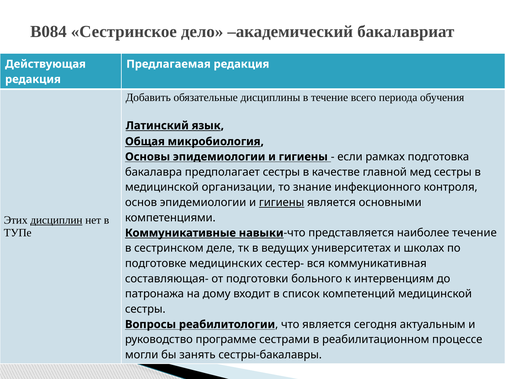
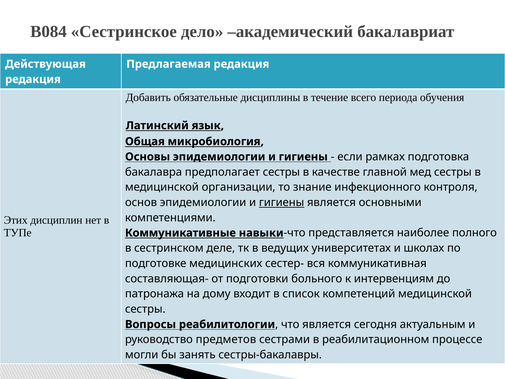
дисциплин underline: present -> none (56, 220)
наиболее течение: течение -> полного (474, 233)
программе: программе -> предметов (226, 339)
